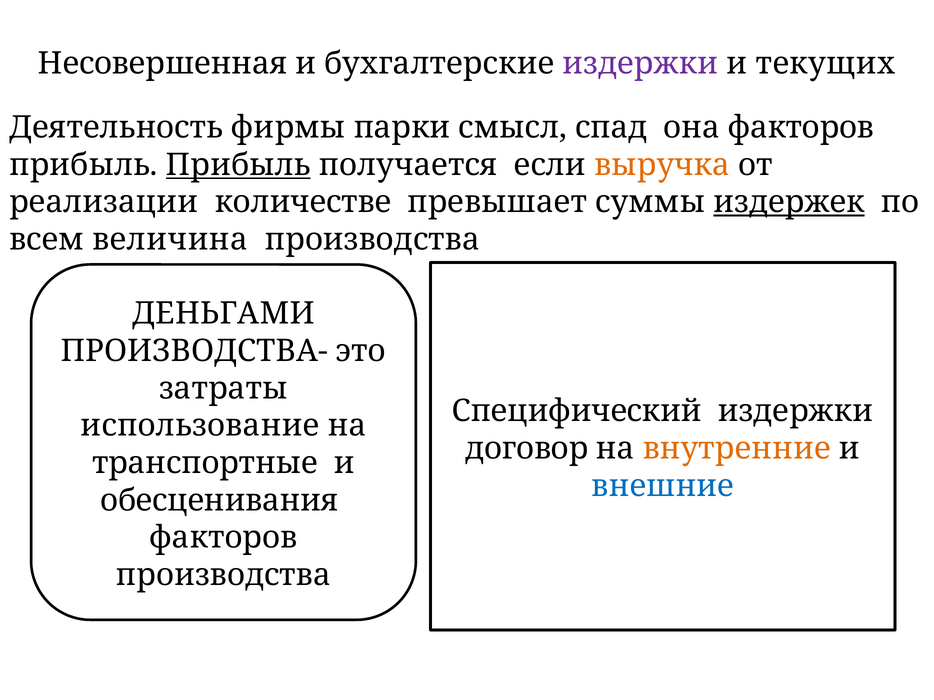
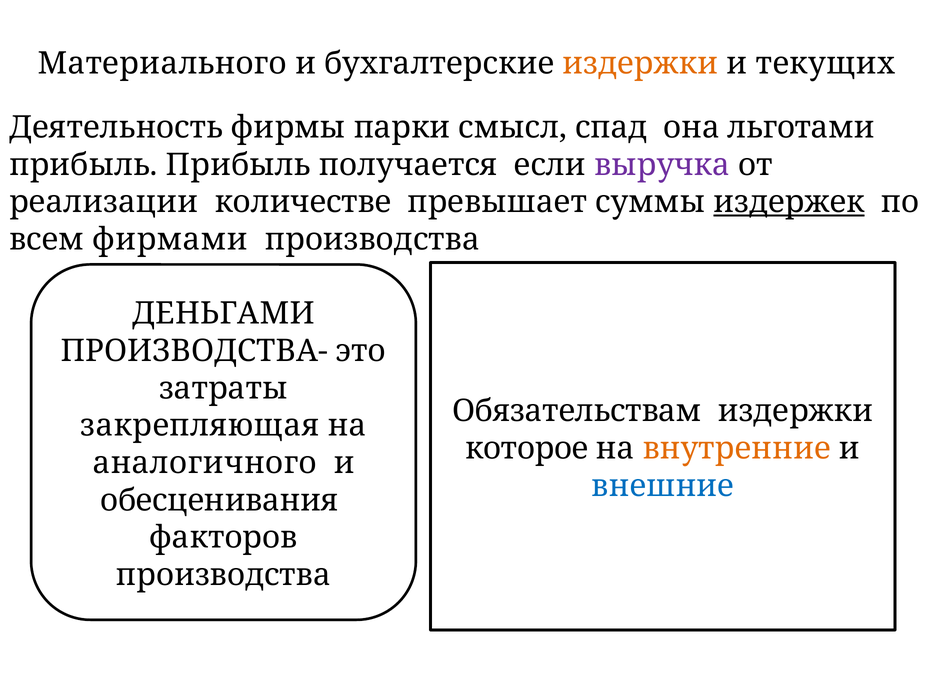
Несовершенная: Несовершенная -> Материального (162, 64)
издержки colour: purple -> orange (640, 64)
она факторов: факторов -> льготами (801, 128)
Прибыль underline: present -> none (238, 165)
выручка colour: orange -> purple (662, 165)
величина: величина -> фирмами (170, 240)
Специфический: Специфический -> Обязательствам (577, 411)
использование: использование -> закрепляющая (200, 426)
договор: договор -> которое (527, 449)
транспортные: транспортные -> аналогичного (205, 463)
